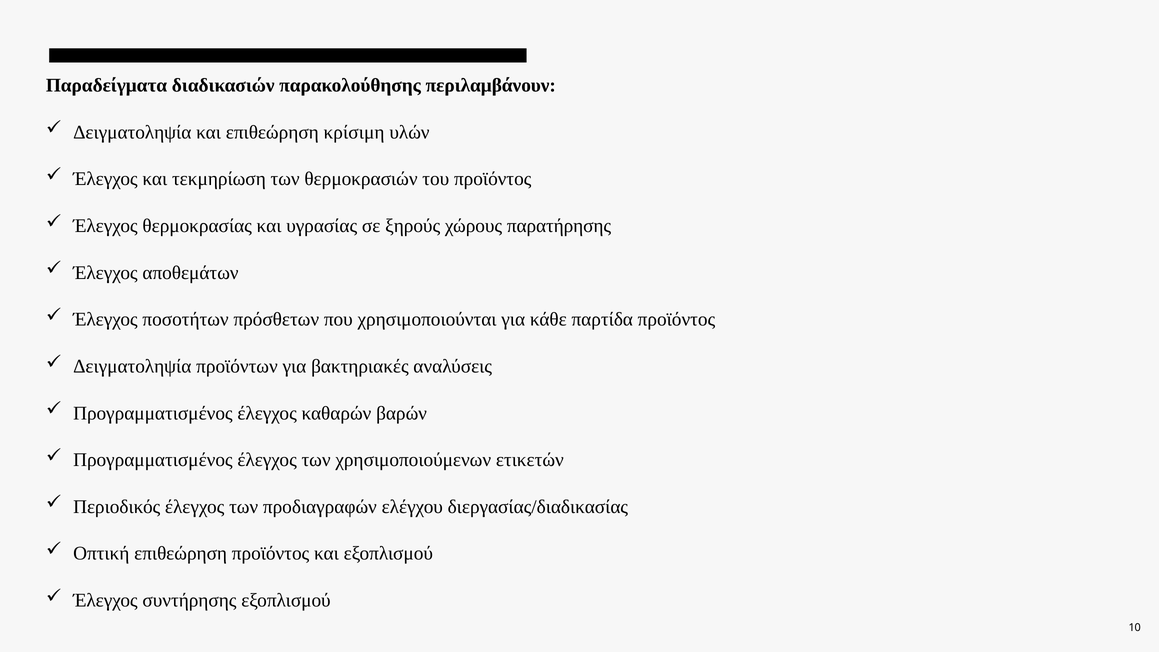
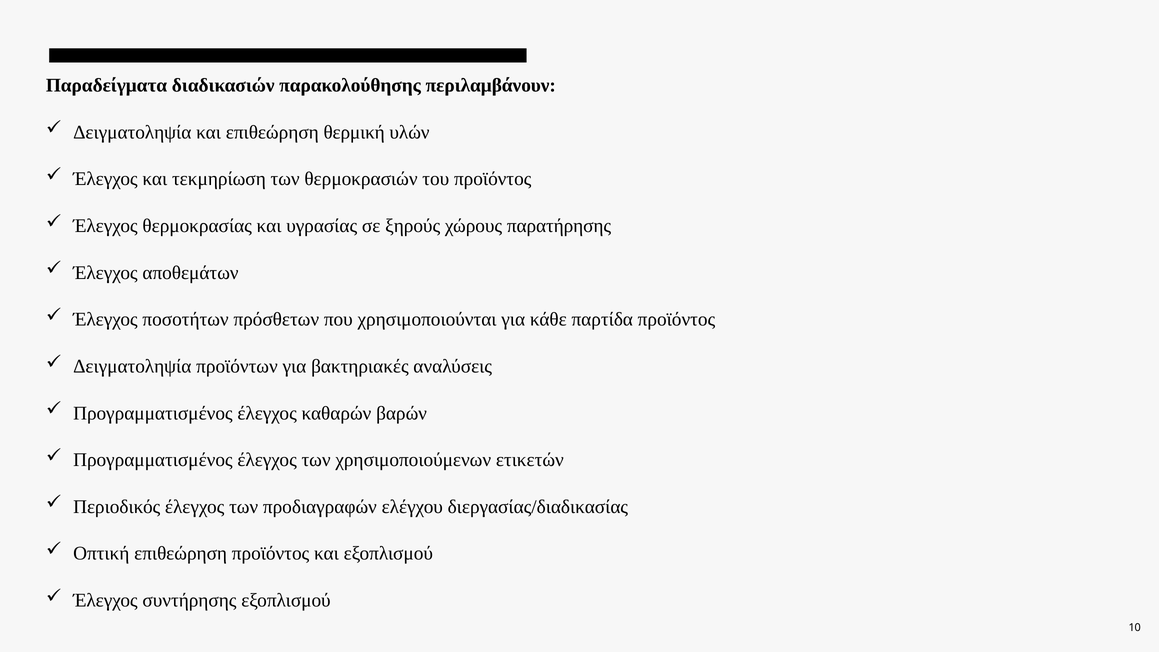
κρίσιμη: κρίσιμη -> θερμική (354, 132)
